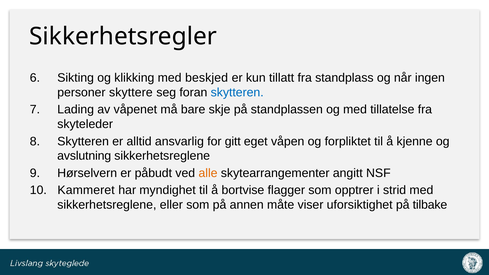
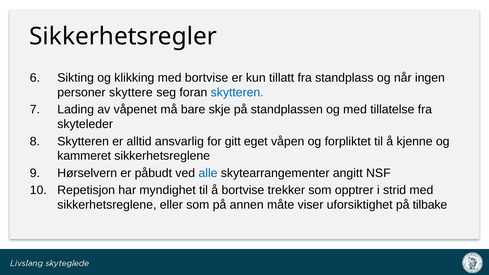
med beskjed: beskjed -> bortvise (207, 78)
avslutning: avslutning -> kammeret (84, 156)
alle colour: orange -> blue (208, 173)
Kammeret: Kammeret -> Repetisjon (86, 190)
flagger: flagger -> trekker (286, 190)
